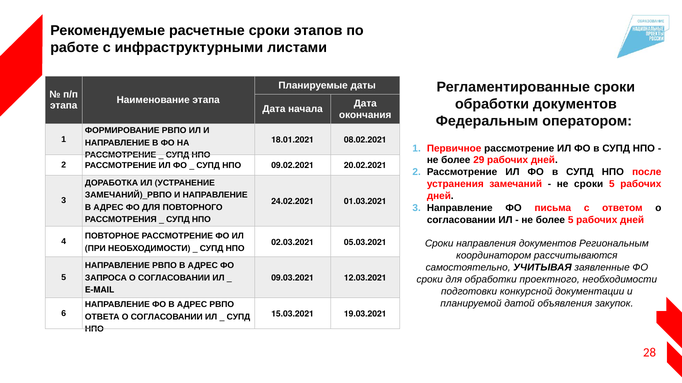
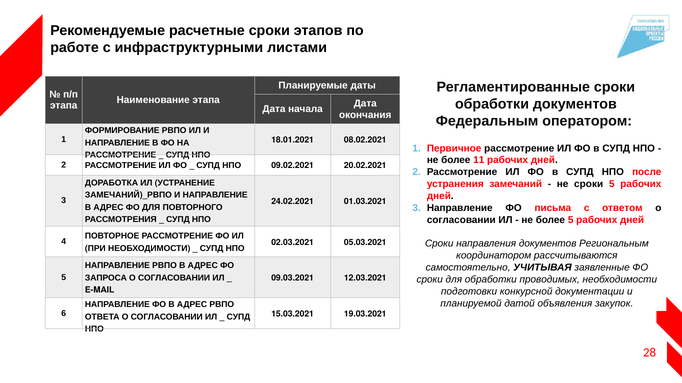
29: 29 -> 11 (479, 160)
проектного: проектного -> проводимых (550, 280)
